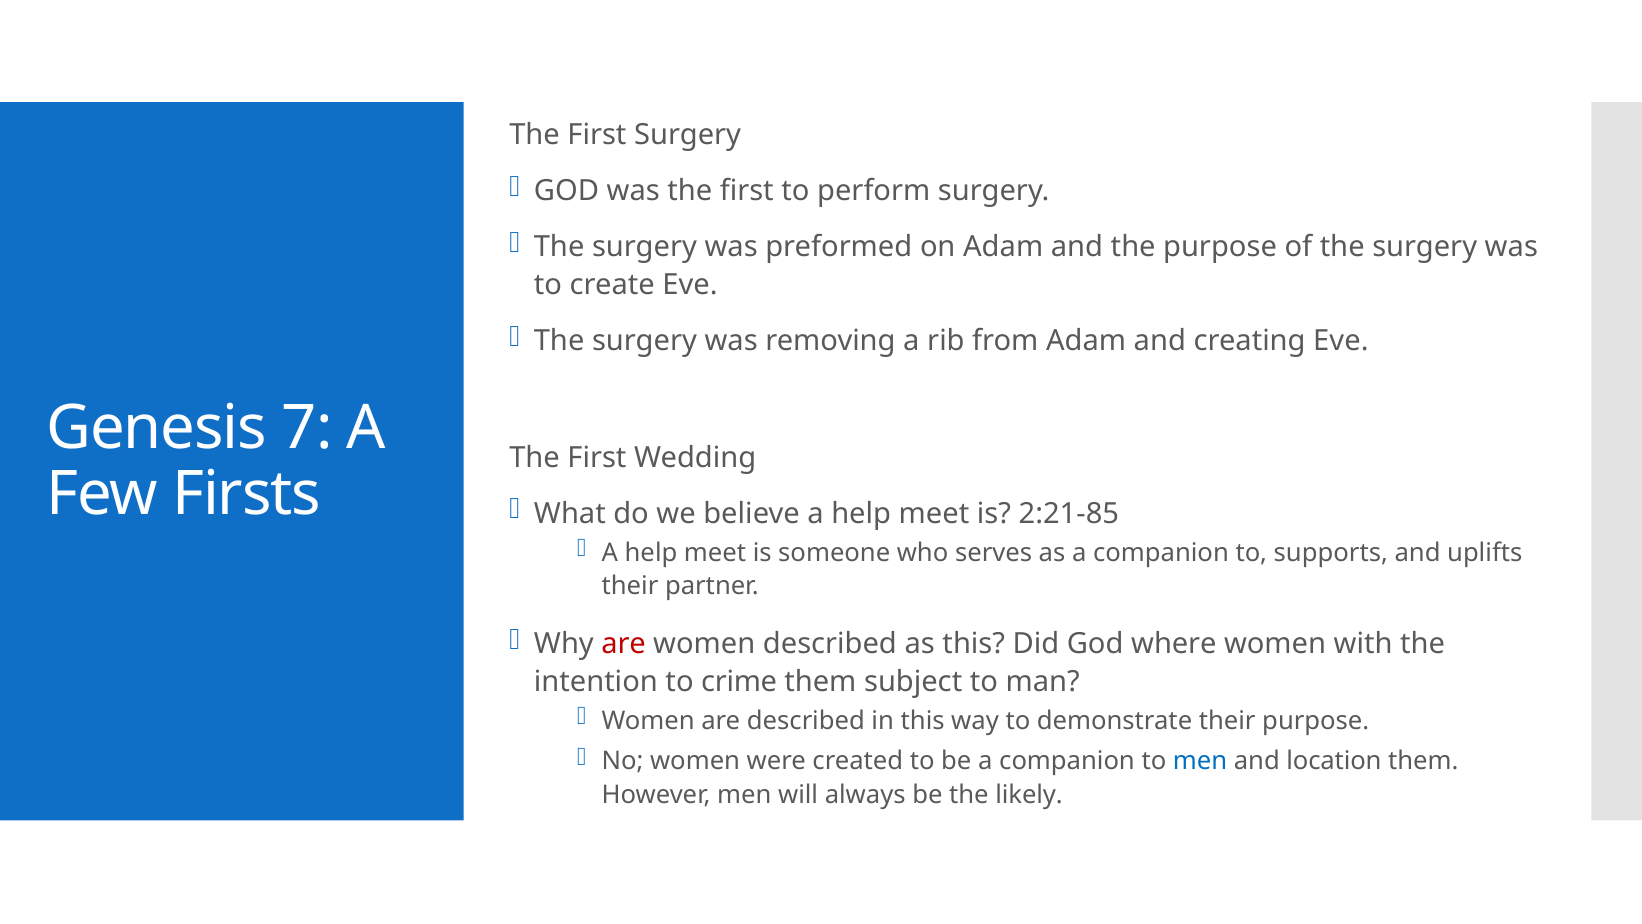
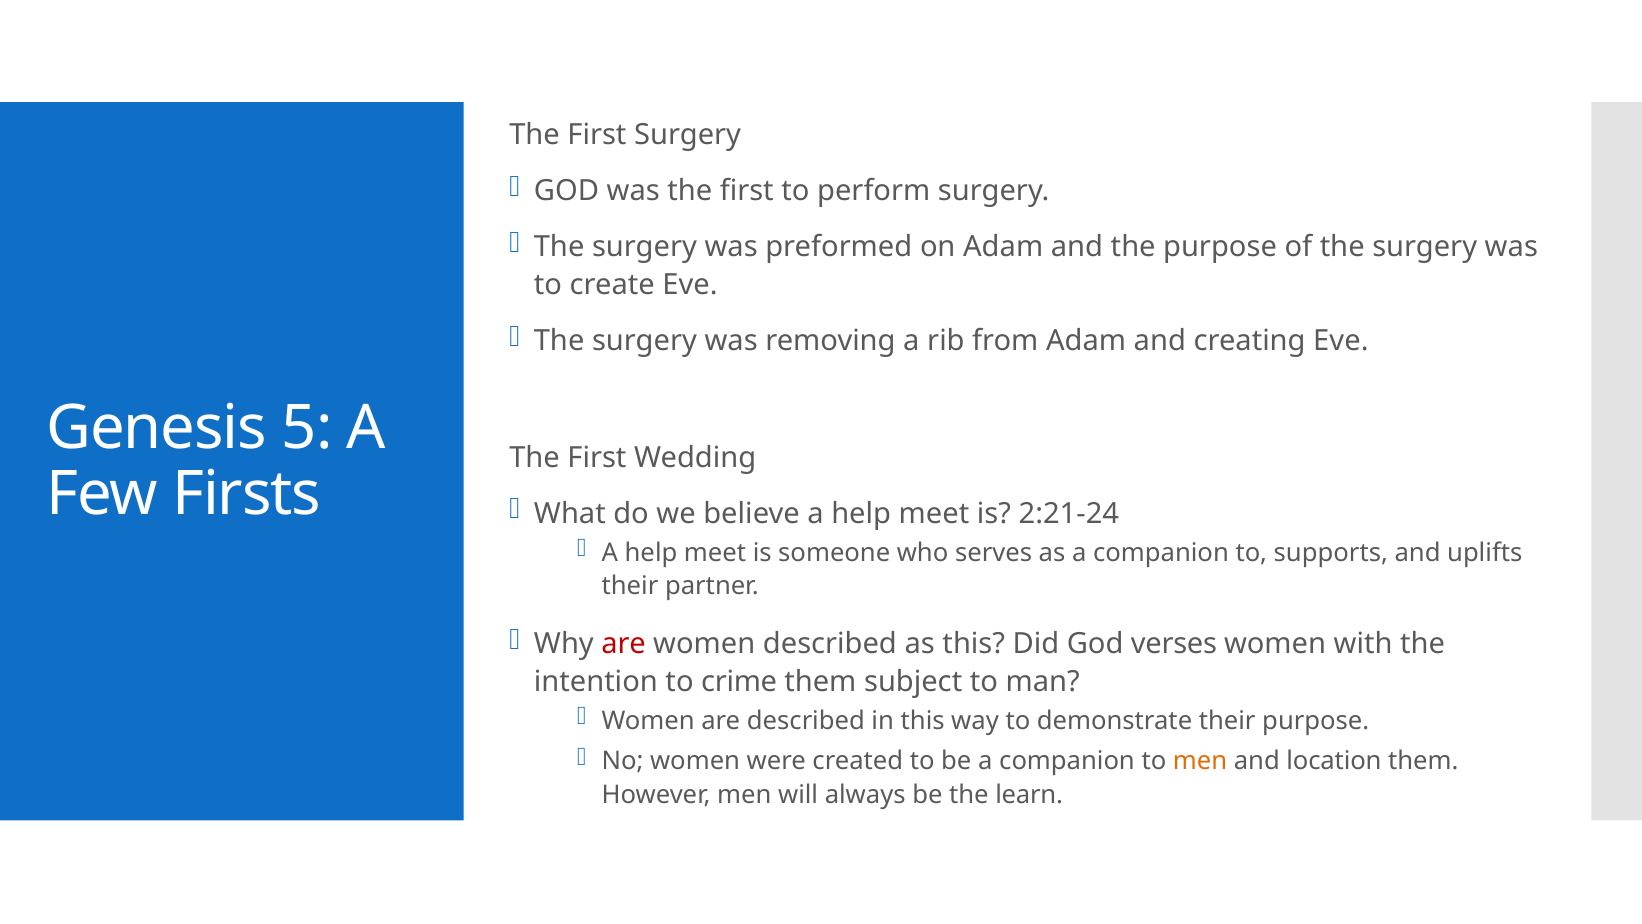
7: 7 -> 5 (307, 428)
2:21-85: 2:21-85 -> 2:21-24 (1069, 514)
where: where -> verses (1174, 644)
men colour: blue -> orange (1200, 761)
likely: likely -> learn (1029, 794)
